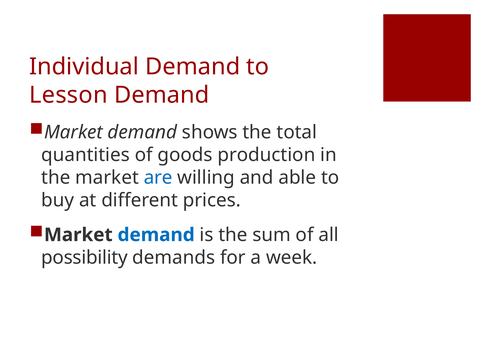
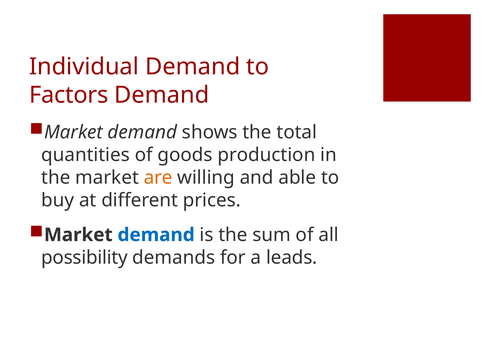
Lesson: Lesson -> Factors (69, 95)
are colour: blue -> orange (158, 178)
week: week -> leads (292, 258)
